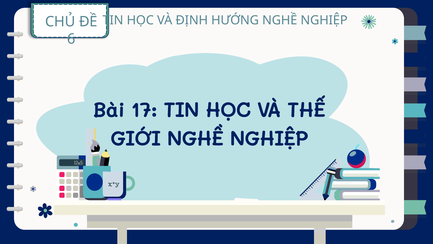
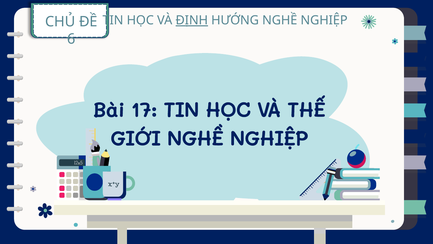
ĐỊNH underline: none -> present (192, 20)
